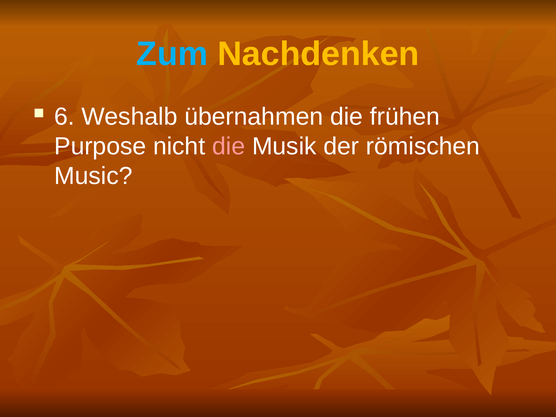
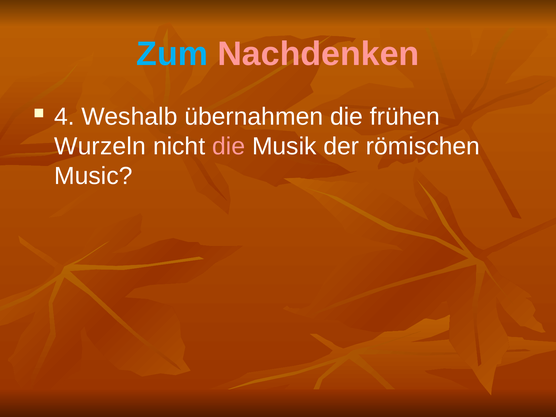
Nachdenken colour: yellow -> pink (318, 54)
6: 6 -> 4 (65, 117)
Purpose: Purpose -> Wurzeln (100, 146)
